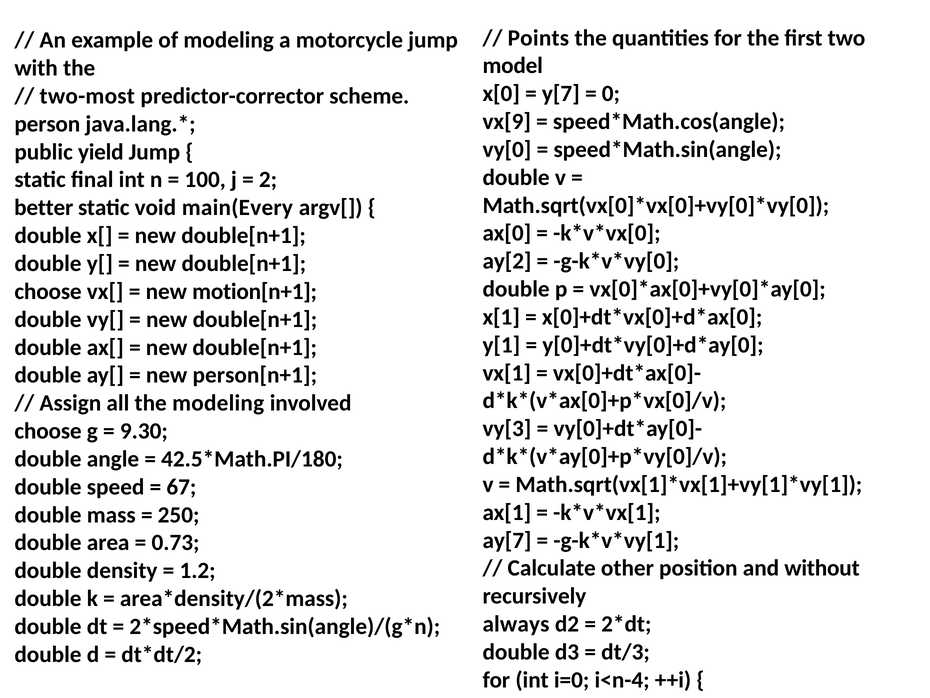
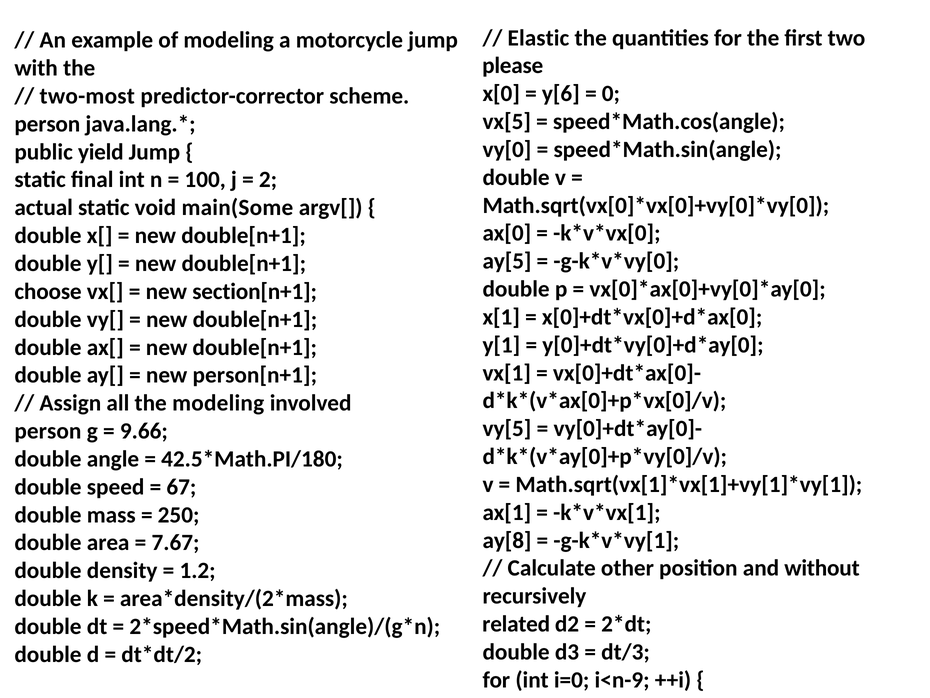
Points: Points -> Elastic (538, 38)
model: model -> please (513, 66)
y[7: y[7 -> y[6 (561, 94)
vx[9: vx[9 -> vx[5 (507, 122)
better: better -> actual (44, 208)
main(Every: main(Every -> main(Some (237, 208)
ay[2: ay[2 -> ay[5 (507, 261)
motion[n+1: motion[n+1 -> section[n+1 (255, 291)
vy[3: vy[3 -> vy[5 (507, 428)
choose: choose -> person (48, 431)
9.30: 9.30 -> 9.66 (144, 431)
ay[7: ay[7 -> ay[8 (507, 540)
0.73: 0.73 -> 7.67 (176, 542)
always: always -> related (516, 624)
i<n-4: i<n-4 -> i<n-9 (622, 680)
